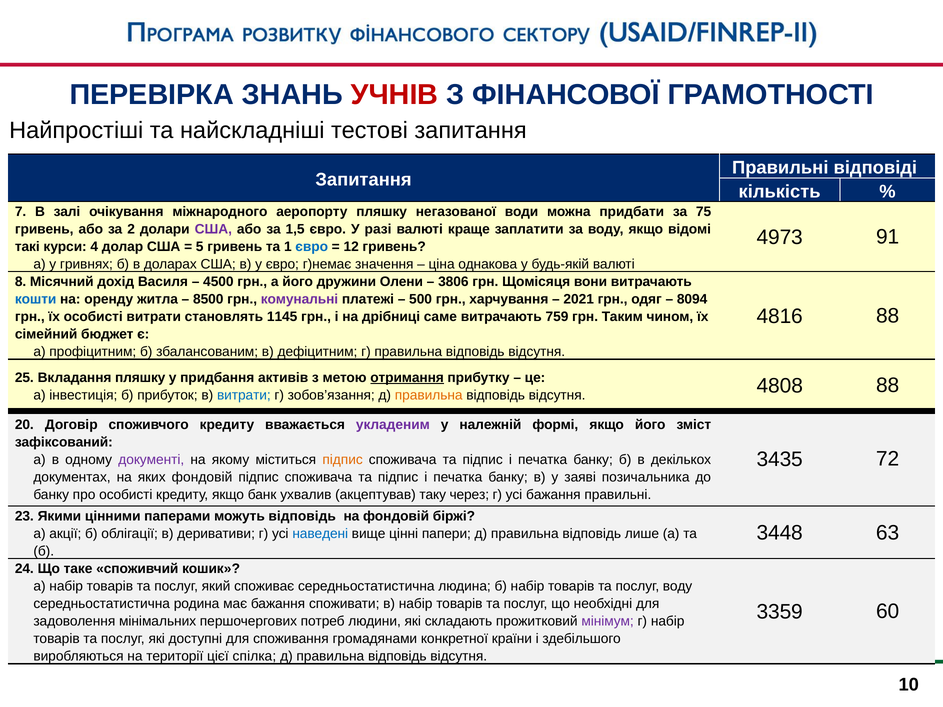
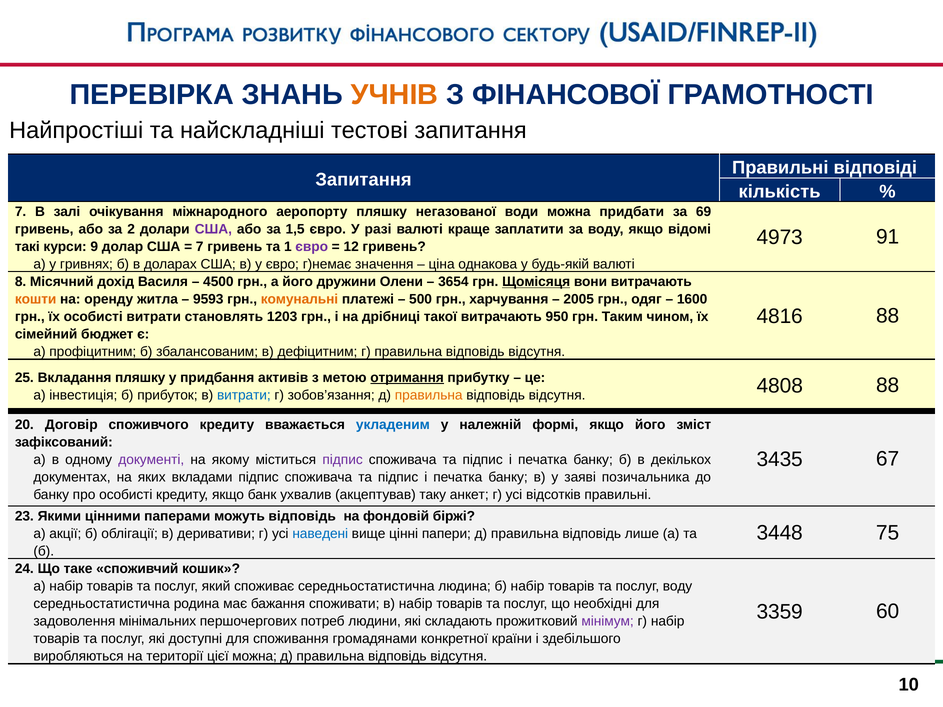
УЧНІВ colour: red -> orange (394, 95)
75: 75 -> 69 (704, 212)
4: 4 -> 9 (94, 247)
5: 5 -> 7 (200, 247)
євро colour: blue -> purple (312, 247)
3806: 3806 -> 3654 (453, 282)
Щомісяця underline: none -> present (536, 282)
кошти colour: blue -> orange (36, 299)
8500: 8500 -> 9593 (208, 299)
комунальні colour: purple -> orange (299, 299)
2021: 2021 -> 2005 (579, 299)
8094: 8094 -> 1600 (692, 299)
1145: 1145 -> 1203 (282, 317)
саме: саме -> такої (440, 317)
759: 759 -> 950 (557, 317)
укладеним colour: purple -> blue (393, 425)
72: 72 -> 67 (888, 459)
підпис colour: orange -> purple (343, 460)
яких фондовій: фондовій -> вкладами (202, 477)
через: через -> анкет (469, 495)
усі бажання: бажання -> відсотків (553, 495)
63: 63 -> 75 (888, 533)
цієї спілка: спілка -> можна (255, 657)
